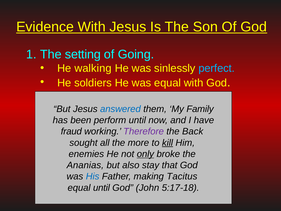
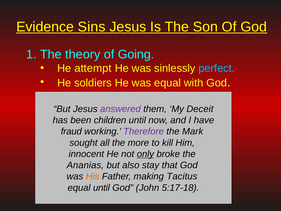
Evidence With: With -> Sins (92, 27)
setting: setting -> theory (83, 54)
walking: walking -> attempt (93, 68)
answered colour: blue -> purple (120, 109)
Family: Family -> Deceit (200, 109)
perform: perform -> children (110, 120)
Back: Back -> Mark (193, 131)
kill underline: present -> none (167, 143)
enemies: enemies -> innocent (86, 154)
His colour: blue -> orange (93, 176)
